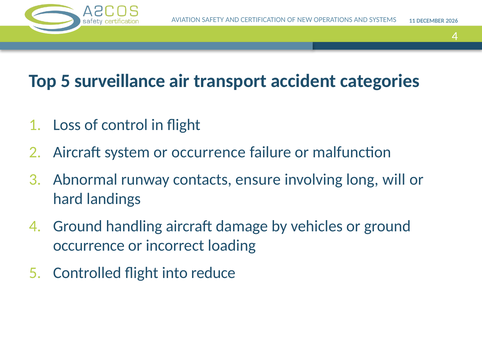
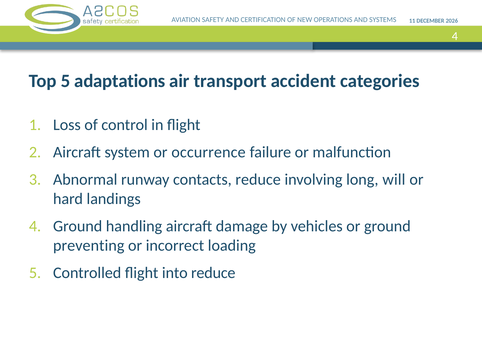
surveillance: surveillance -> adaptations (120, 81)
contacts ensure: ensure -> reduce (258, 179)
occurrence: occurrence -> preventing (89, 245)
